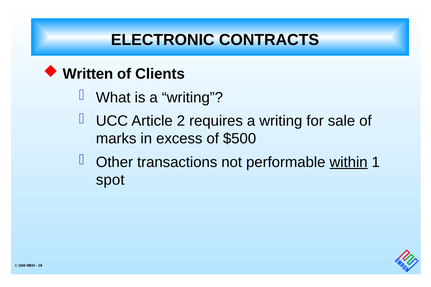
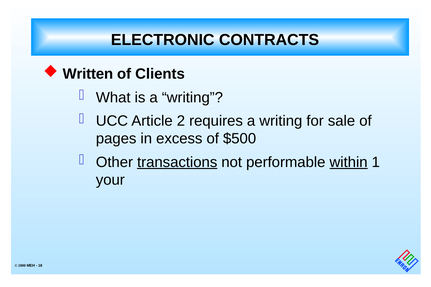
marks: marks -> pages (116, 139)
transactions underline: none -> present (177, 162)
spot: spot -> your (110, 180)
